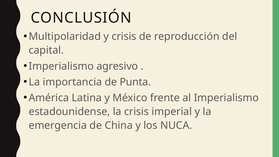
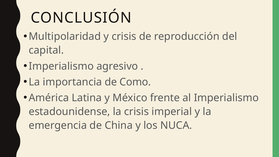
Punta: Punta -> Como (135, 82)
